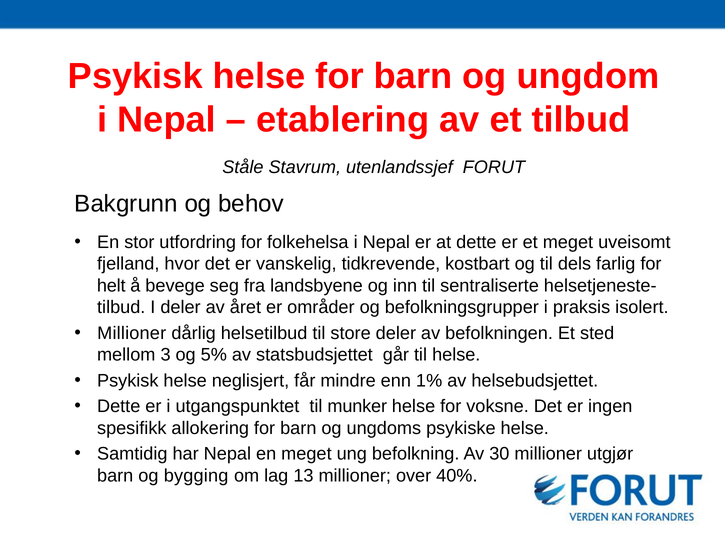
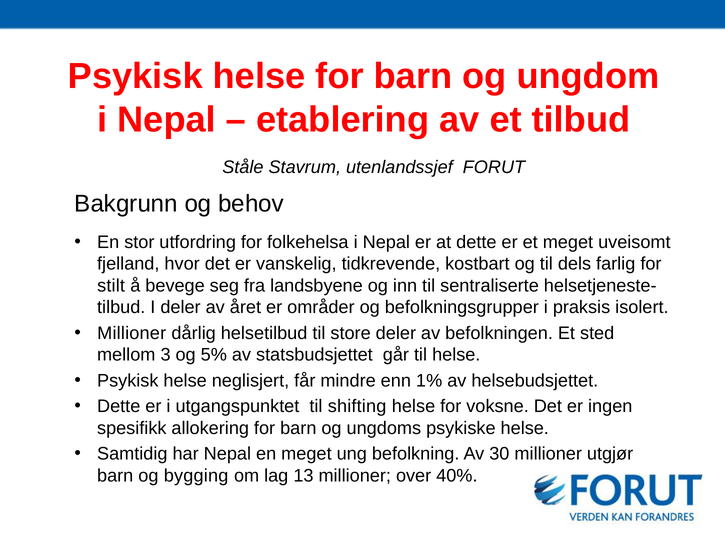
helt: helt -> stilt (111, 285)
munker: munker -> shifting (357, 406)
